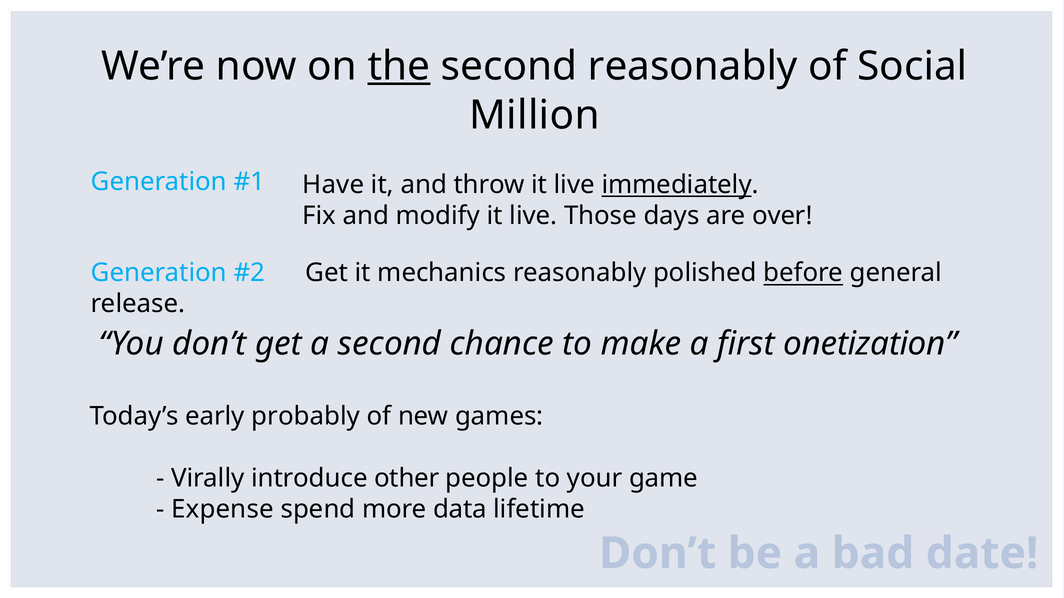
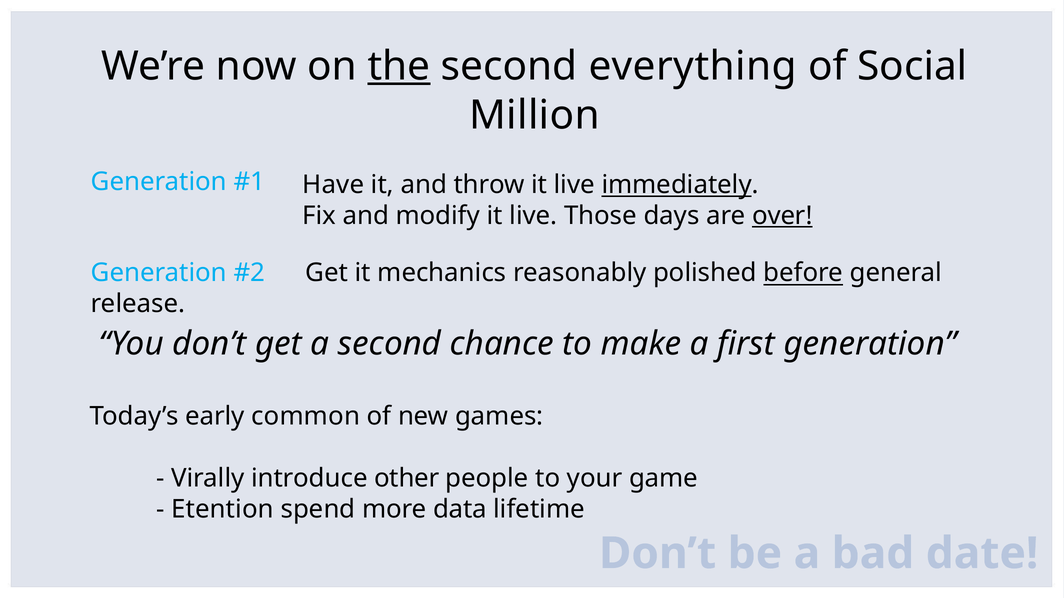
second reasonably: reasonably -> everything (693, 66)
over underline: none -> present (782, 216)
first onetization: onetization -> generation (870, 344)
probably: probably -> common (306, 416)
Expense: Expense -> Etention (223, 509)
